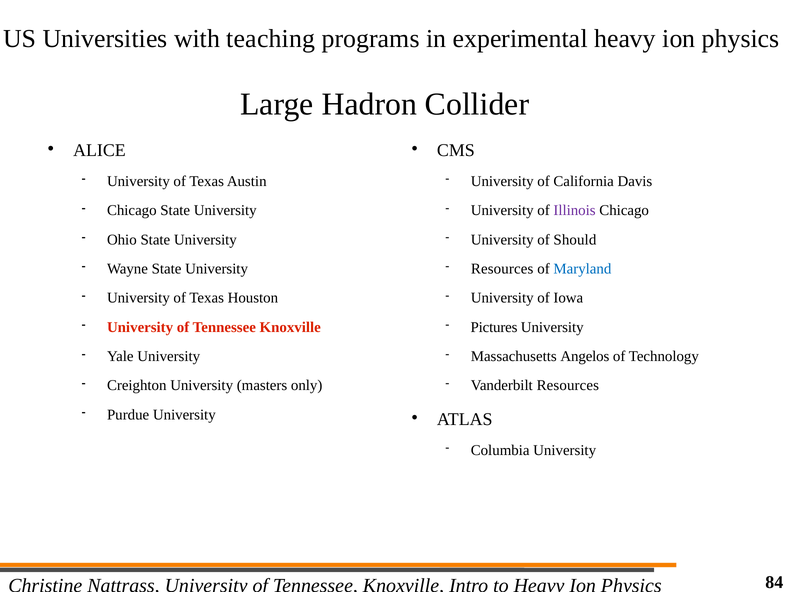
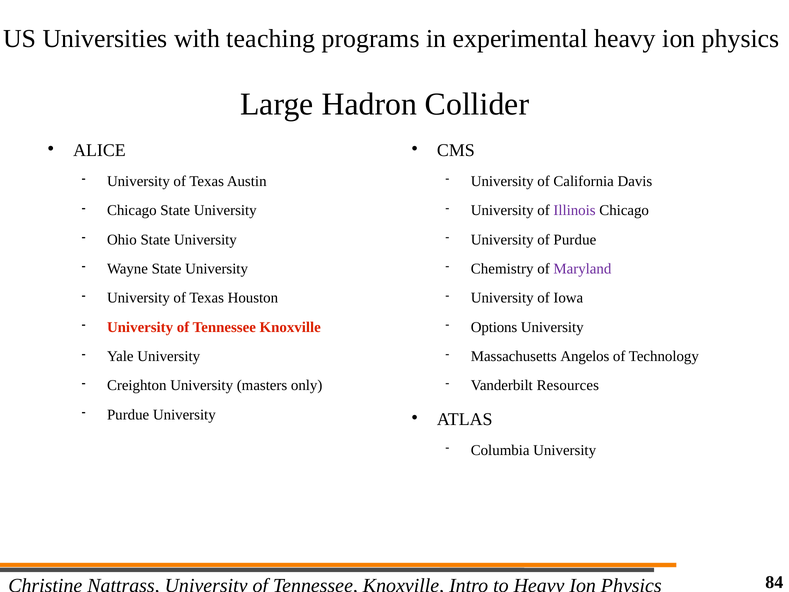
of Should: Should -> Purdue (575, 239)
Resources: Resources -> Chemistry (502, 269)
Maryland colour: blue -> purple (582, 269)
Pictures: Pictures -> Options (494, 327)
